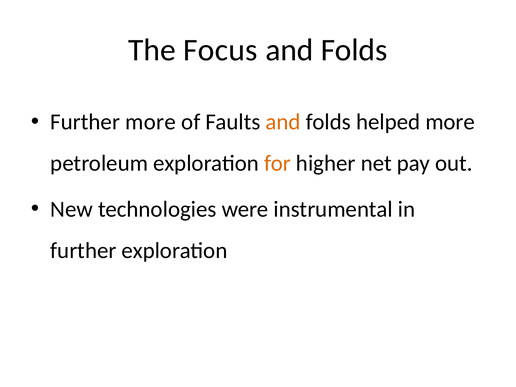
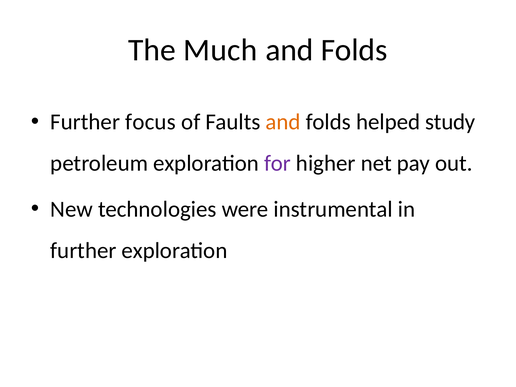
Focus: Focus -> Much (220, 50)
Further more: more -> focus (151, 122)
helped more: more -> study (450, 122)
for colour: orange -> purple (278, 163)
